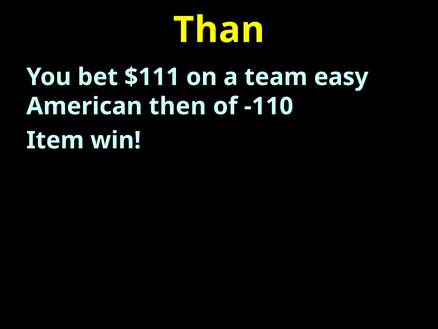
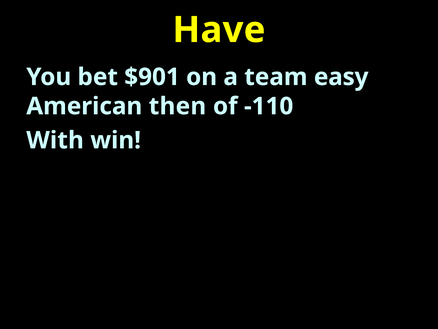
Than: Than -> Have (219, 30)
$111: $111 -> $901 (152, 77)
Item: Item -> With (55, 140)
